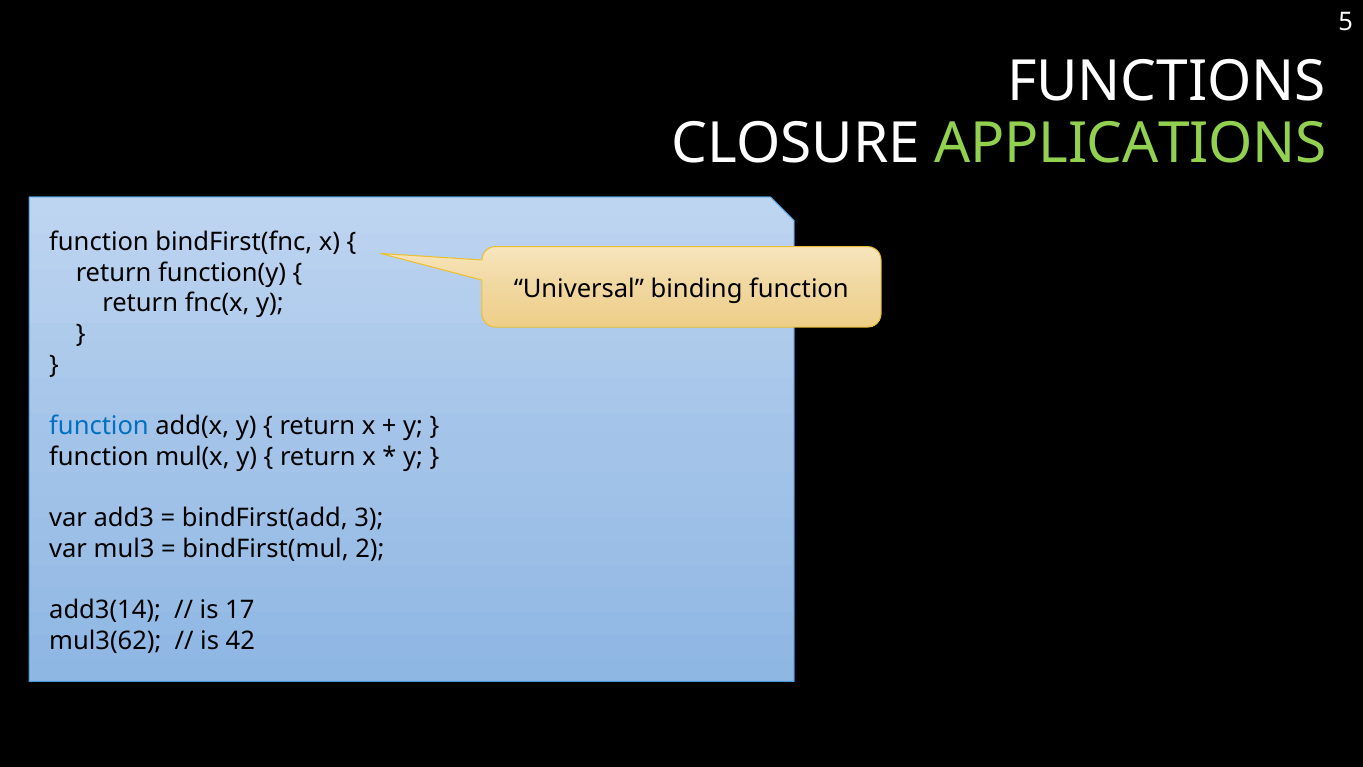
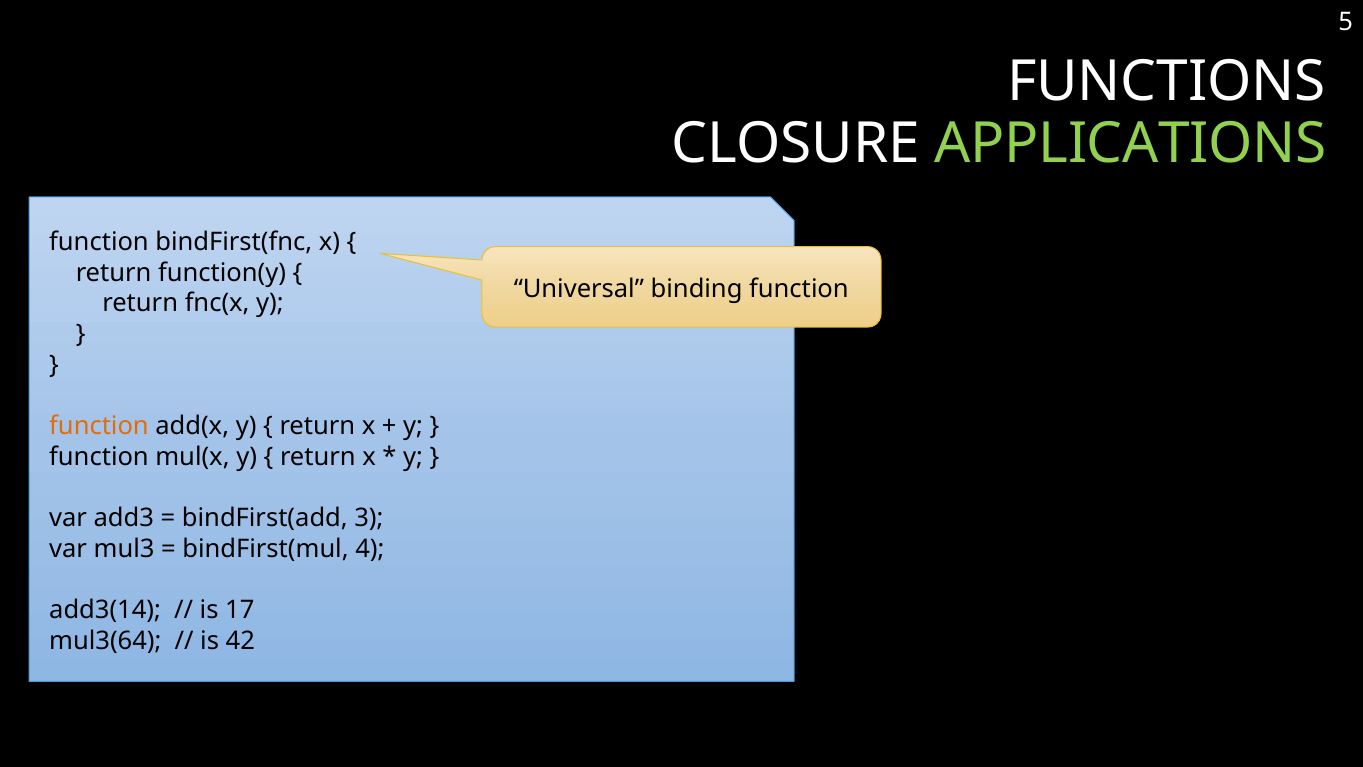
function colour: blue -> orange (99, 426)
2: 2 -> 4 (370, 549)
mul3(62: mul3(62 -> mul3(64 (105, 641)
